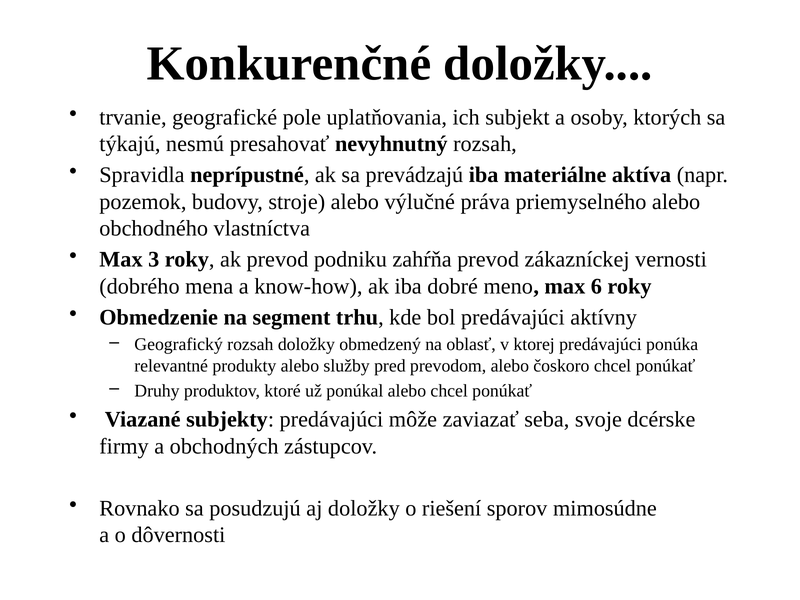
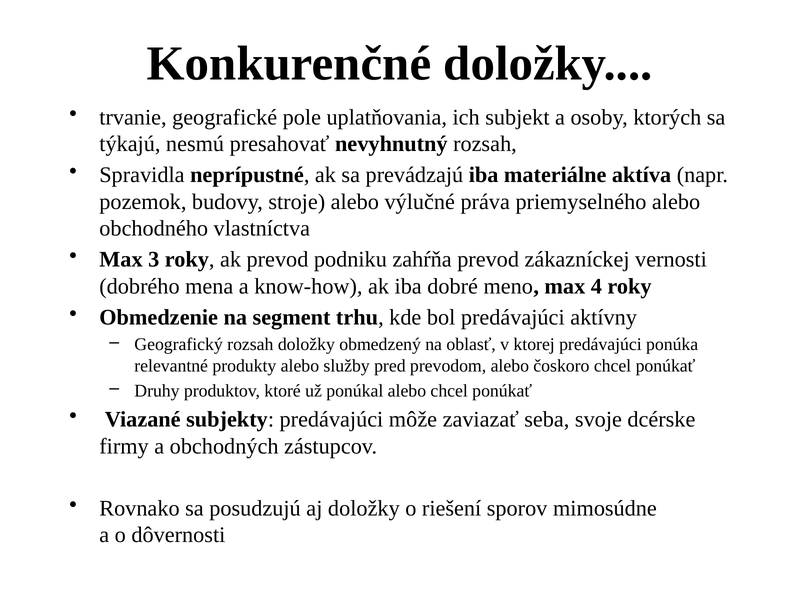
6: 6 -> 4 (596, 286)
